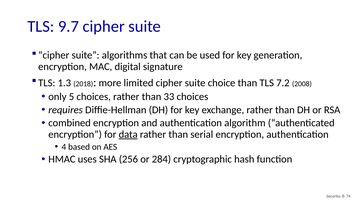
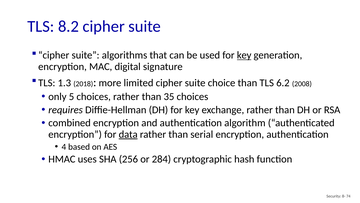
9.7: 9.7 -> 8.2 (69, 26)
key underline: none -> present (244, 55)
7.2: 7.2 -> 6.2 (283, 83)
33: 33 -> 35 (169, 96)
